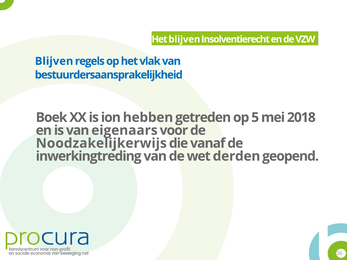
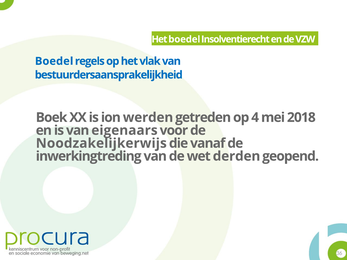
Het blijven: blijven -> boedel (184, 39)
Blijven: Blijven -> Boedel (54, 61)
hebben: hebben -> werden (148, 118)
5: 5 -> 4 (255, 118)
